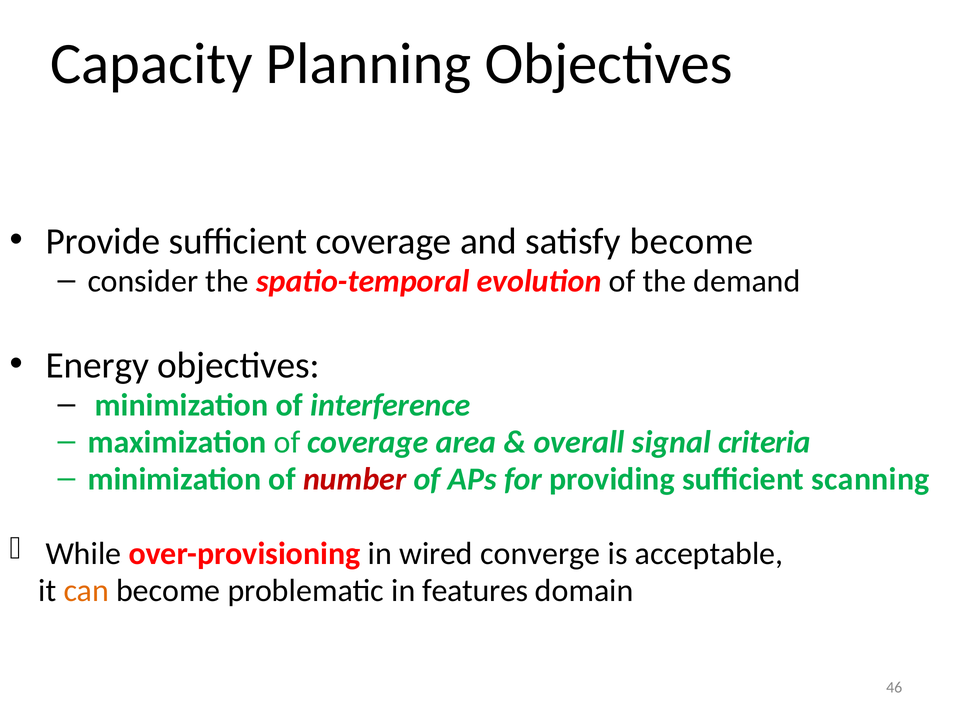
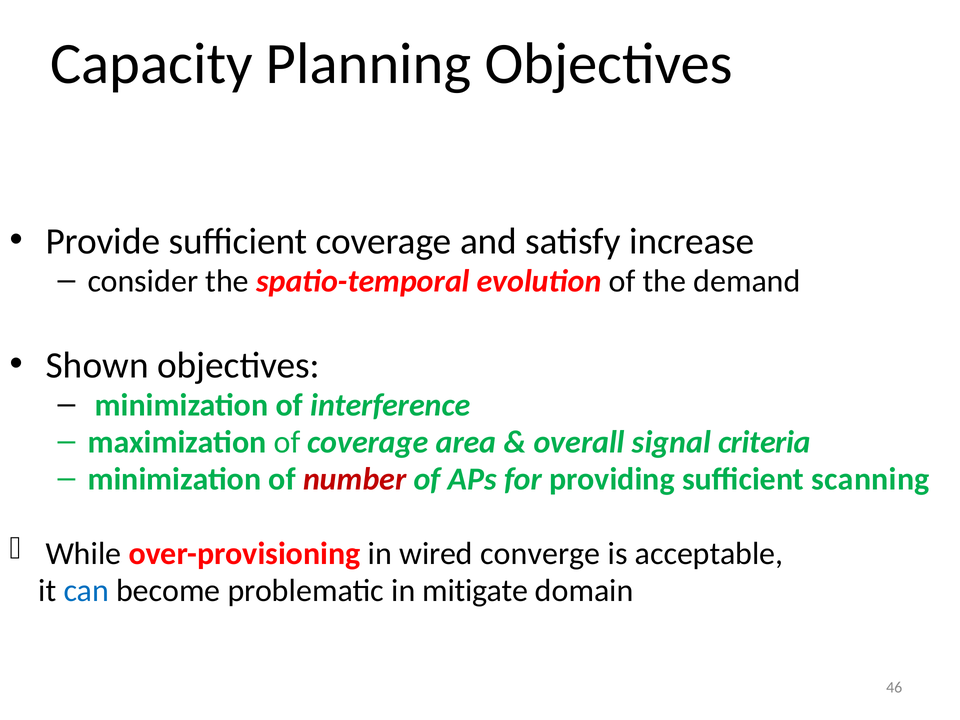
satisfy become: become -> increase (692, 241)
Energy: Energy -> Shown (97, 365)
can colour: orange -> blue (86, 591)
features: features -> mitigate (475, 591)
